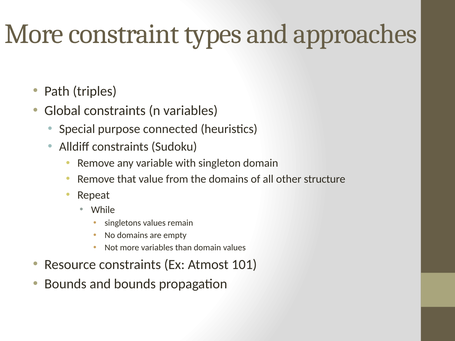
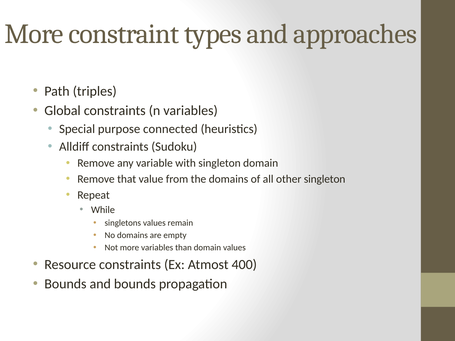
other structure: structure -> singleton (325, 179)
101: 101 -> 400 (244, 265)
